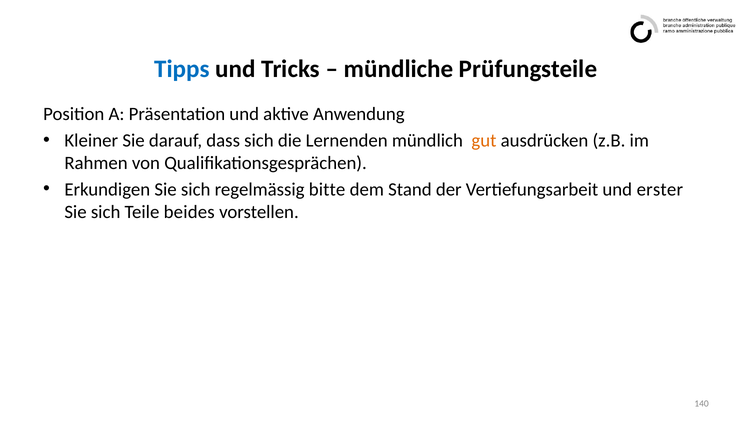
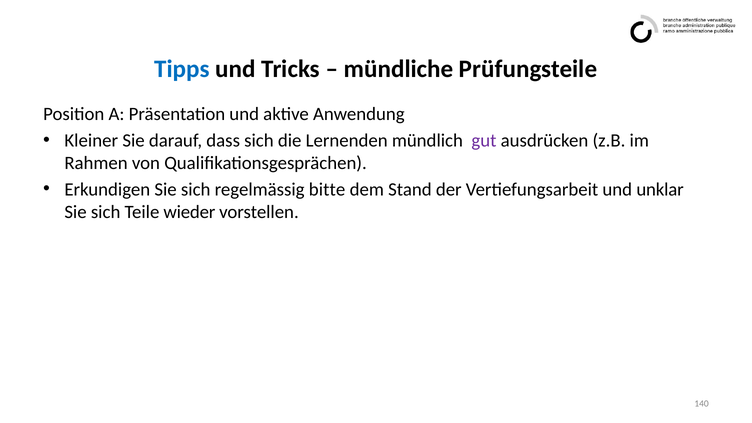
gut colour: orange -> purple (484, 140)
erster: erster -> unklar (660, 189)
beides: beides -> wieder (189, 212)
